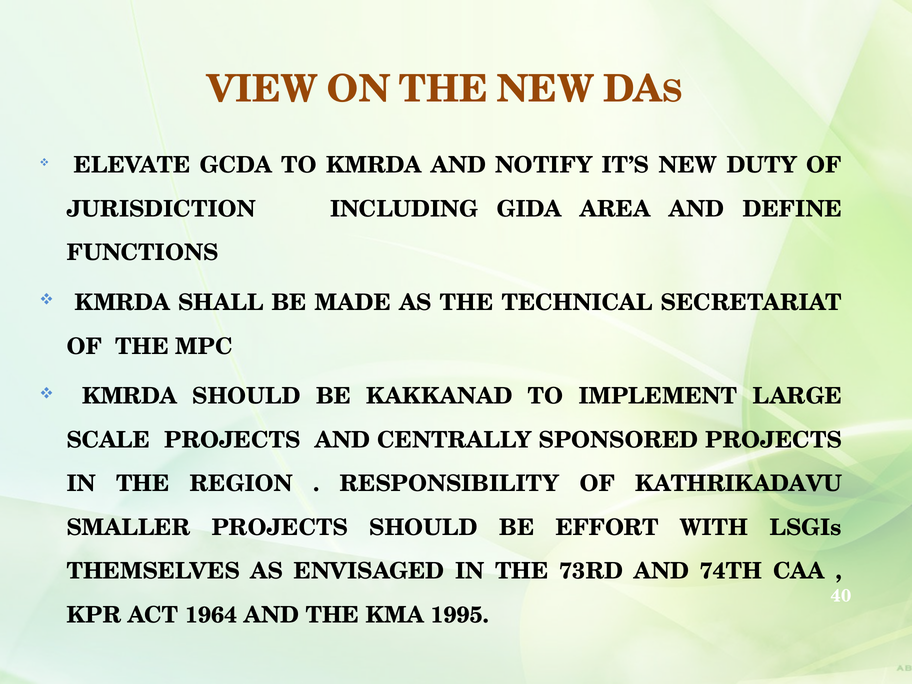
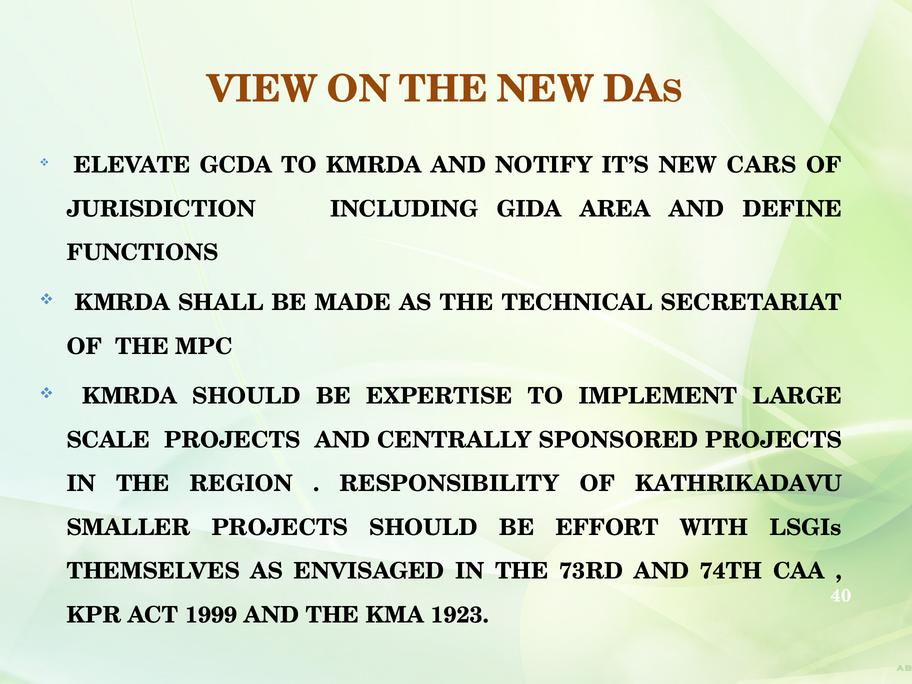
DUTY: DUTY -> CARS (762, 165)
KAKKANAD: KAKKANAD -> EXPERTISE (439, 396)
1964: 1964 -> 1999 (211, 615)
1995: 1995 -> 1923 (460, 615)
